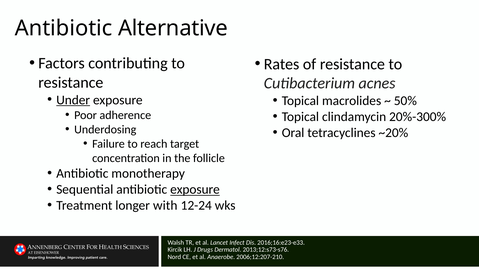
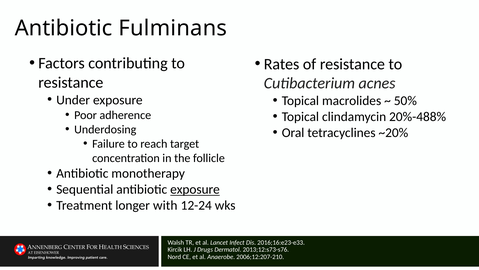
Alternative: Alternative -> Fulminans (173, 28)
Under underline: present -> none (73, 100)
20%-300%: 20%-300% -> 20%-488% (418, 116)
